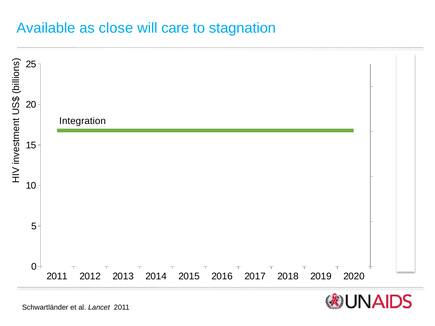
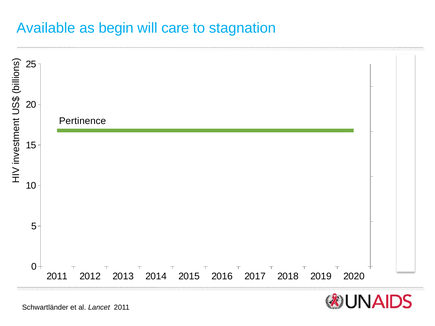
close: close -> begin (116, 28)
Integration: Integration -> Pertinence (83, 121)
